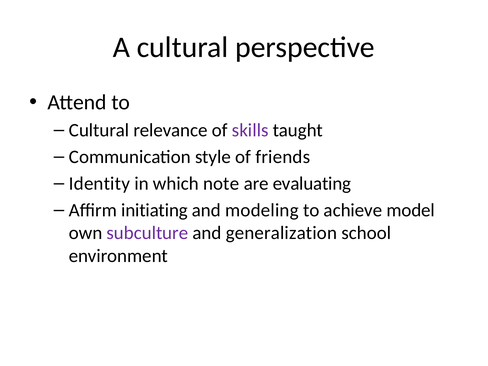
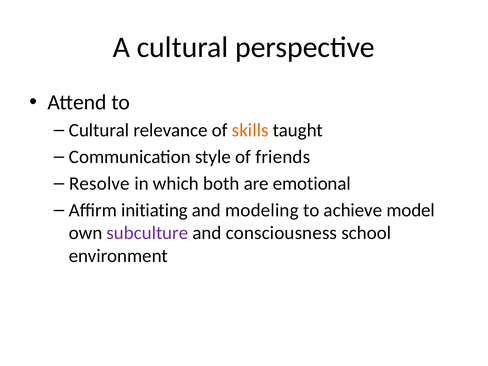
skills colour: purple -> orange (250, 130)
Identity: Identity -> Resolve (99, 184)
note: note -> both (221, 184)
evaluating: evaluating -> emotional (312, 184)
generalization: generalization -> consciousness (281, 233)
